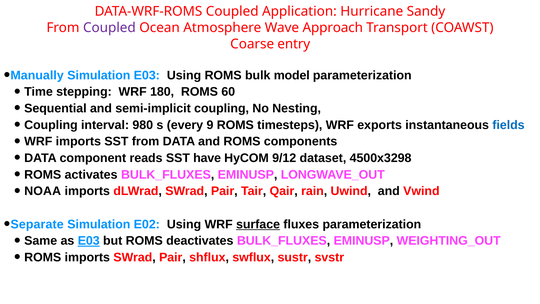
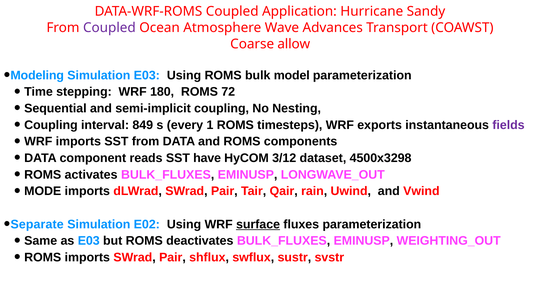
Approach: Approach -> Advances (333, 28)
entry: entry -> allow (294, 44)
Manually: Manually -> Modeling (37, 75)
60: 60 -> 72 (228, 92)
980: 980 -> 849 (143, 125)
9: 9 -> 1 (210, 125)
fields colour: blue -> purple (508, 125)
9/12: 9/12 -> 3/12 (284, 158)
NOAA: NOAA -> MODE (43, 191)
E03 underline: present -> none (89, 241)
